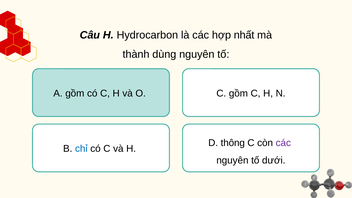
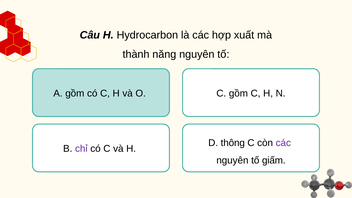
nhất: nhất -> xuất (244, 35)
dùng: dùng -> năng (164, 54)
chỉ colour: blue -> purple (81, 149)
dưới: dưới -> giấm (274, 160)
